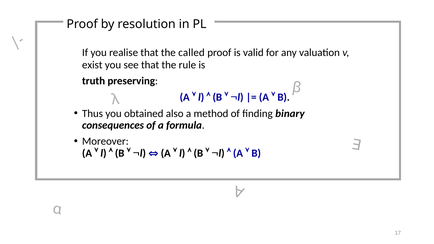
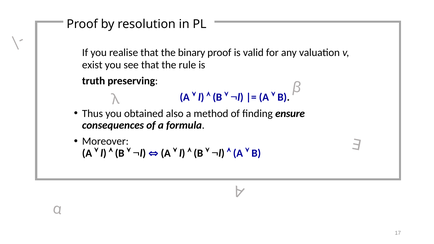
called: called -> binary (192, 53)
binary: binary -> ensure (290, 114)
